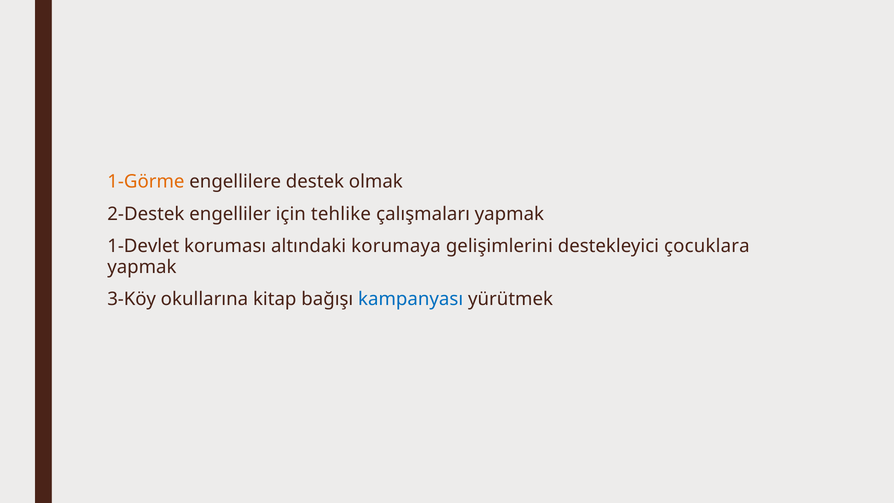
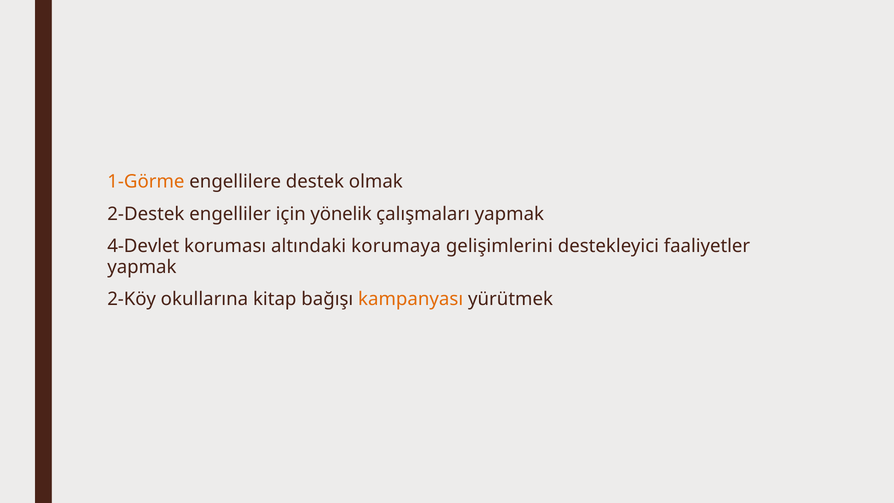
tehlike: tehlike -> yönelik (341, 214)
1-Devlet: 1-Devlet -> 4-Devlet (143, 246)
çocuklara: çocuklara -> faaliyetler (707, 246)
3-Köy: 3-Köy -> 2-Köy (132, 299)
kampanyası colour: blue -> orange (411, 299)
